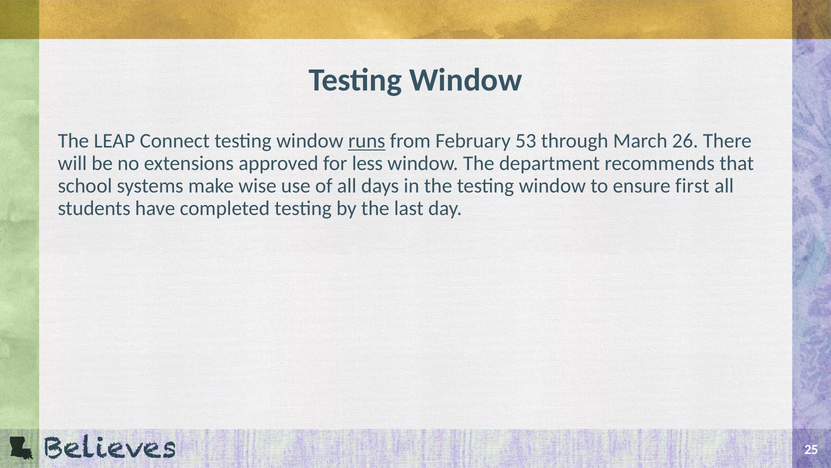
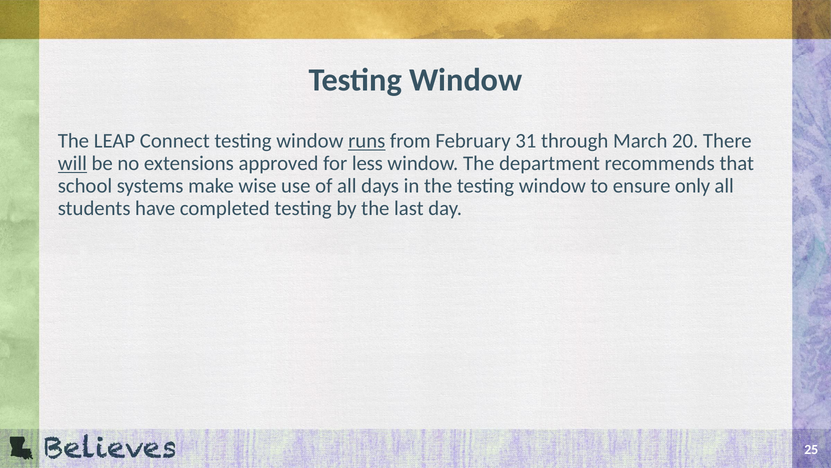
53: 53 -> 31 (526, 141)
26: 26 -> 20 (685, 141)
will underline: none -> present (72, 163)
first: first -> only (693, 186)
